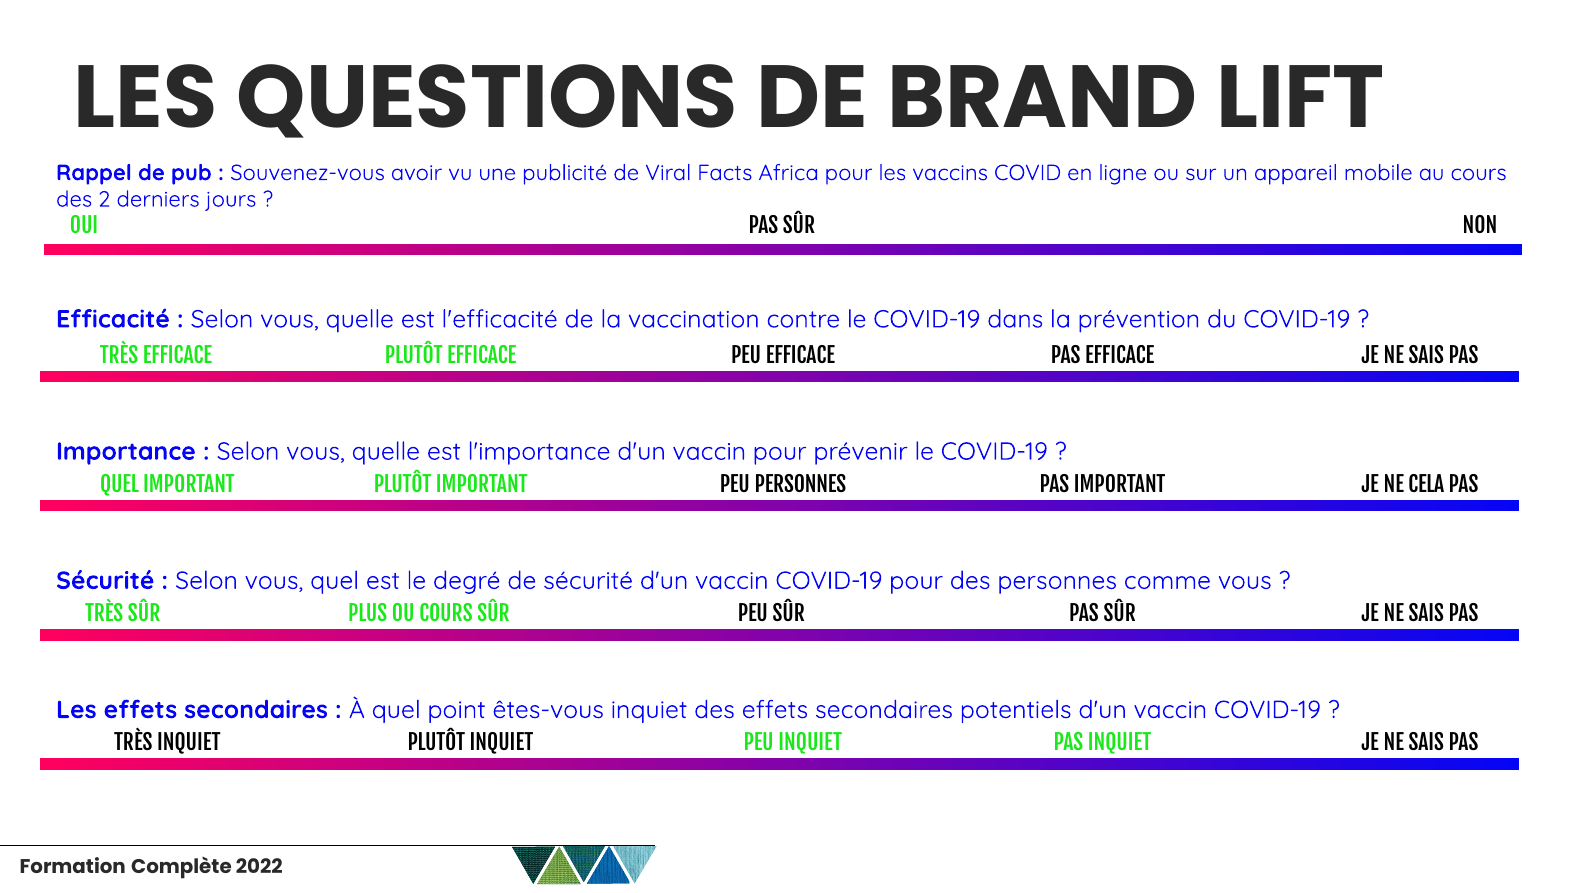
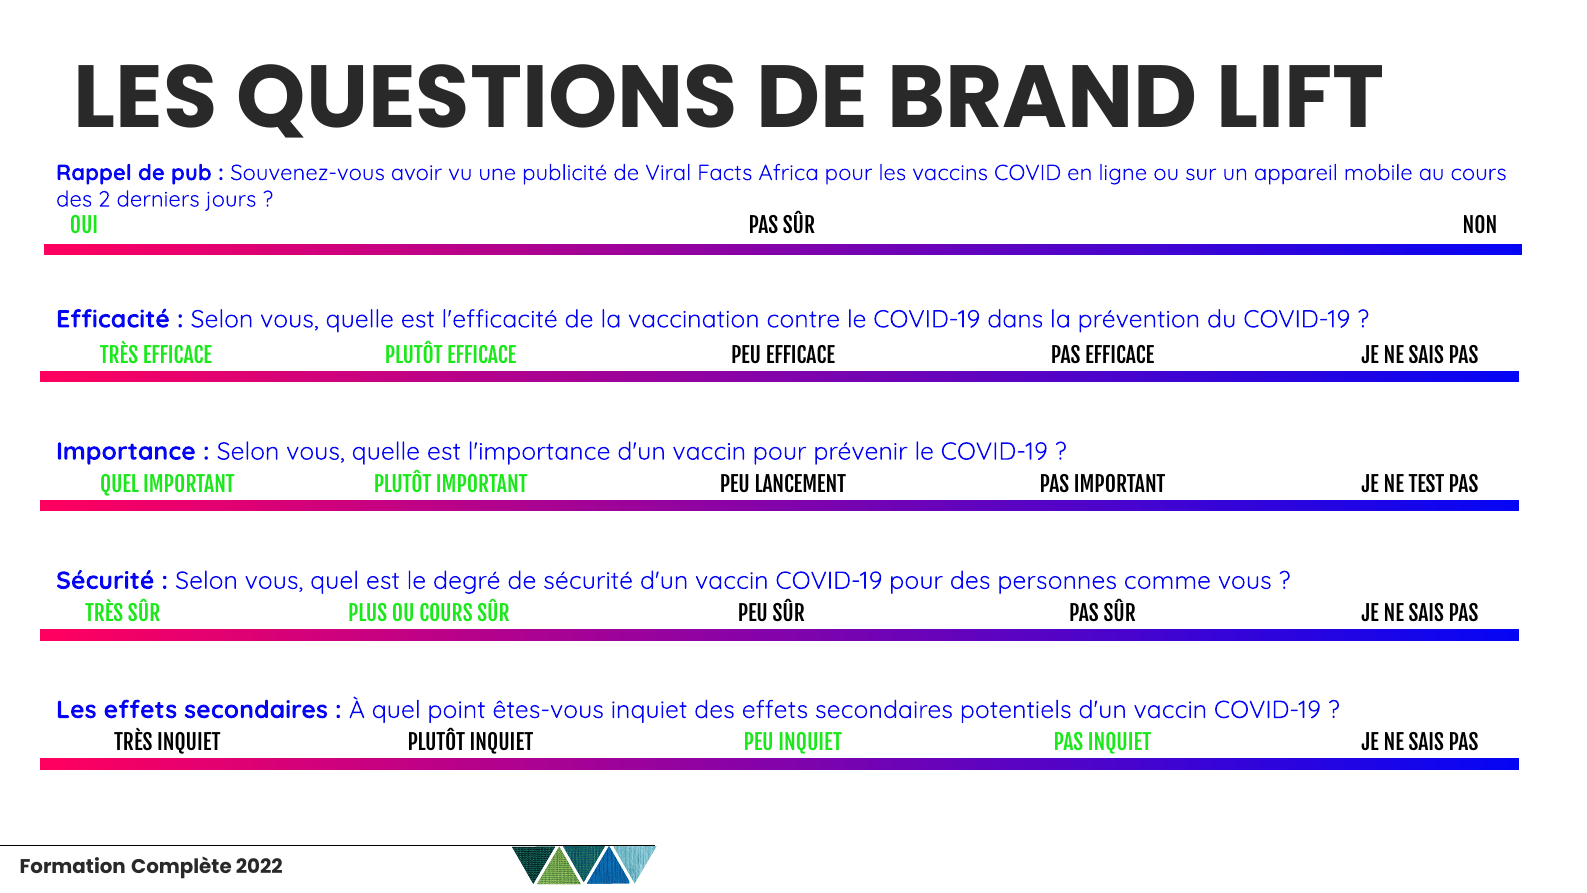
PEU PERSONNES: PERSONNES -> LANCEMENT (800, 485)
CELA: CELA -> TEST (1426, 485)
